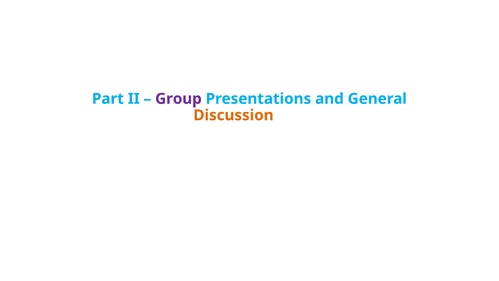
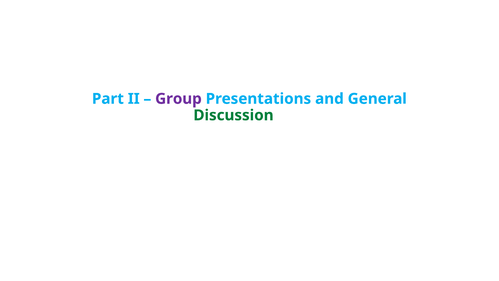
Discussion colour: orange -> green (233, 115)
